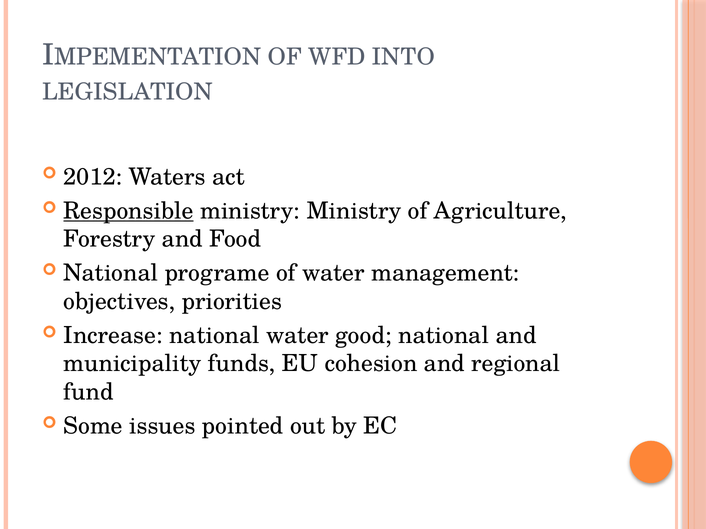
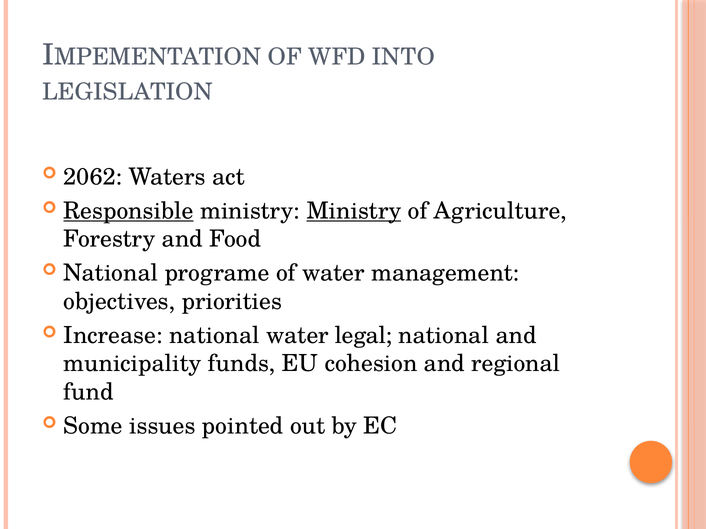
2012: 2012 -> 2062 (93, 177)
Ministry underline: none -> present (354, 211)
good: good -> legal (364, 336)
